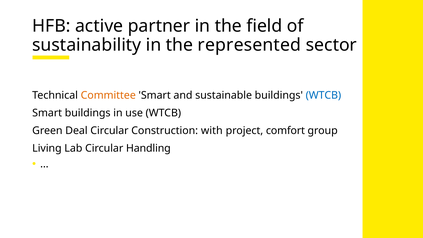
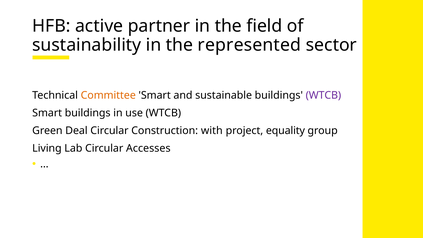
WTCB colour: blue -> purple (323, 95)
comfort: comfort -> equality (285, 131)
Handling: Handling -> Accesses (148, 148)
